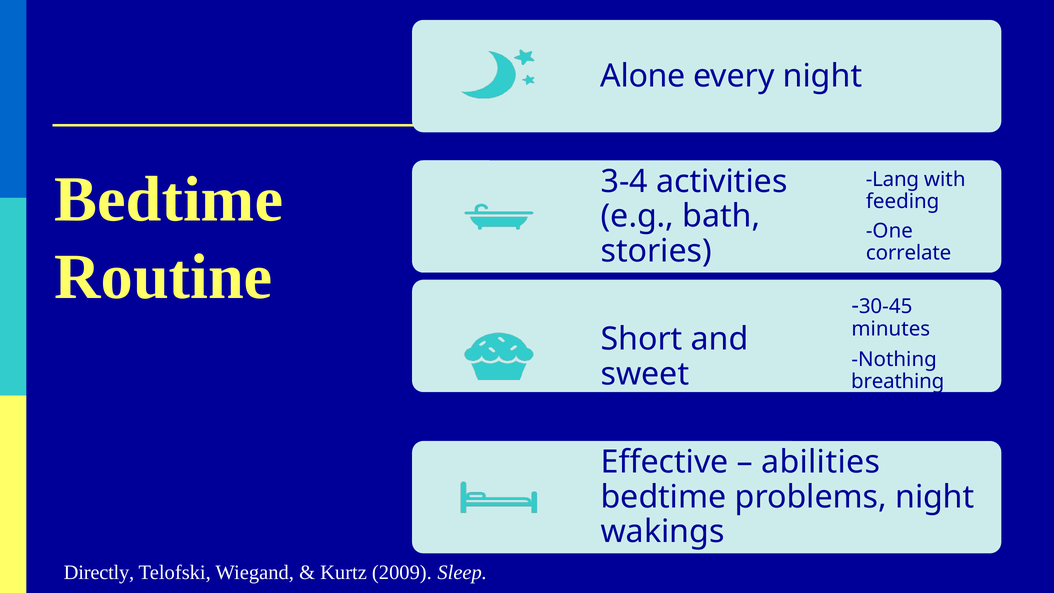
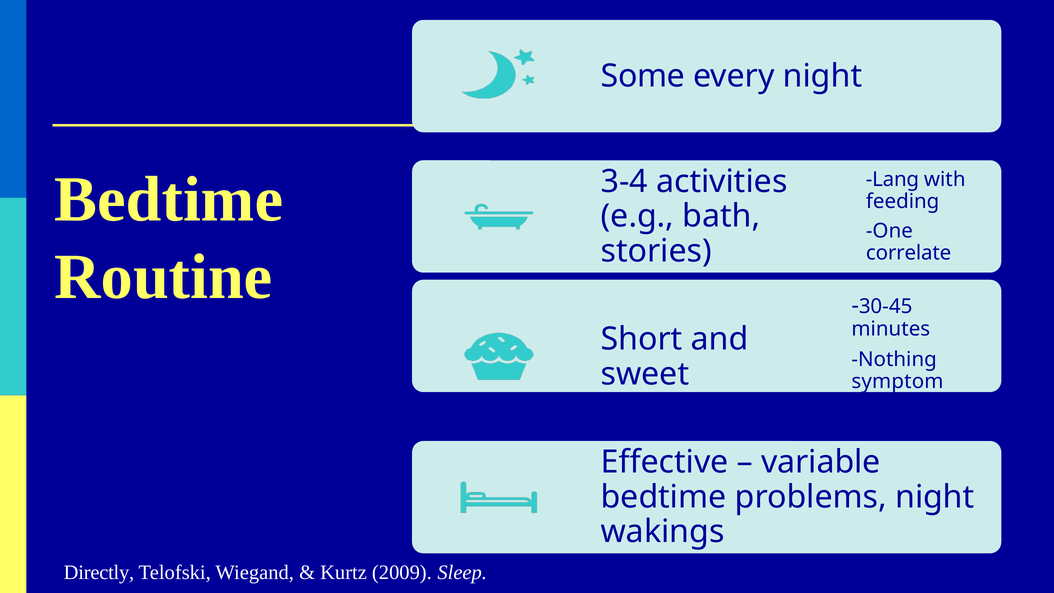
Alone: Alone -> Some (643, 76)
breathing: breathing -> symptom (897, 382)
abilities: abilities -> variable (821, 462)
